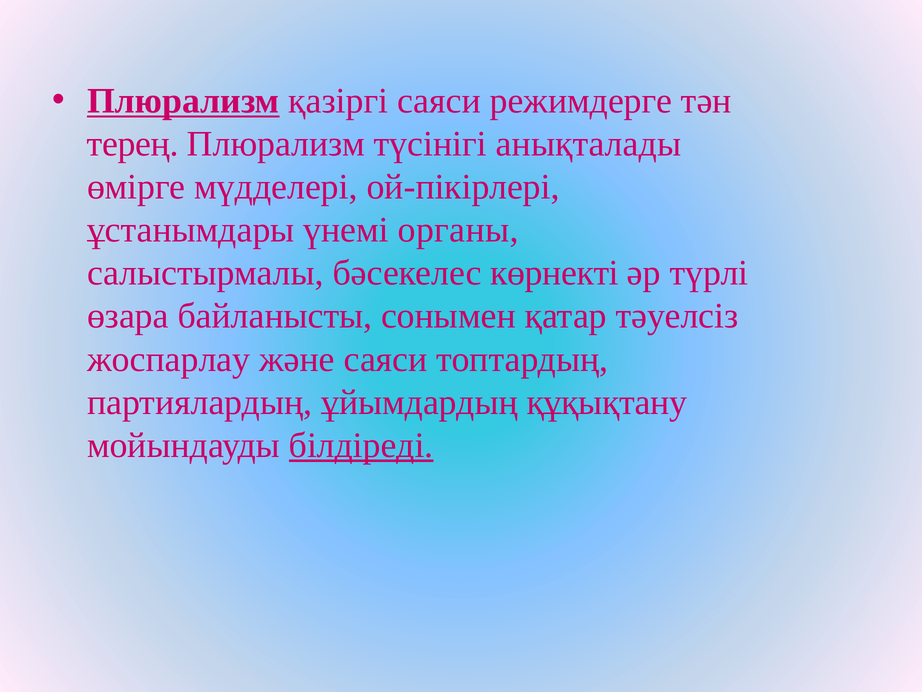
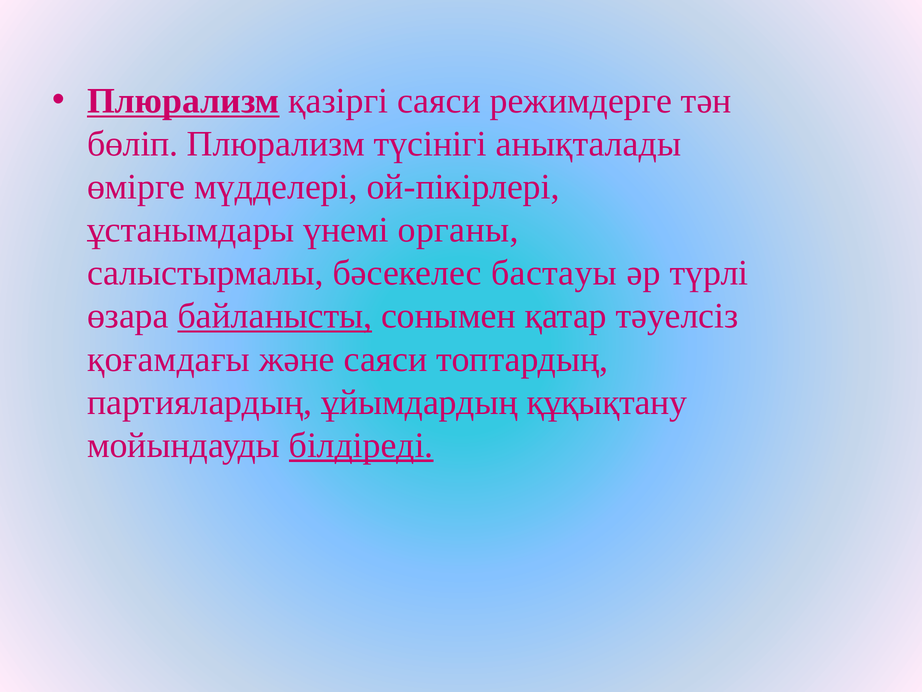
терең: терең -> бөліп (133, 144)
көрнекті: көрнекті -> бастауы (554, 273)
байланысты underline: none -> present (275, 316)
жоспарлау: жоспарлау -> қоғамдағы (169, 359)
